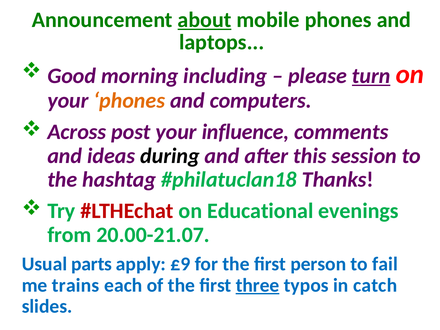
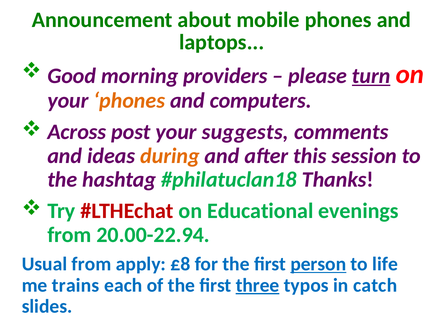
about underline: present -> none (204, 20)
including: including -> providers (225, 76)
influence: influence -> suggests (245, 132)
during colour: black -> orange (170, 156)
20.00-21.07: 20.00-21.07 -> 20.00-22.94 (153, 235)
Usual parts: parts -> from (91, 264)
£9: £9 -> £8 (180, 264)
person underline: none -> present (318, 264)
fail: fail -> life (385, 264)
